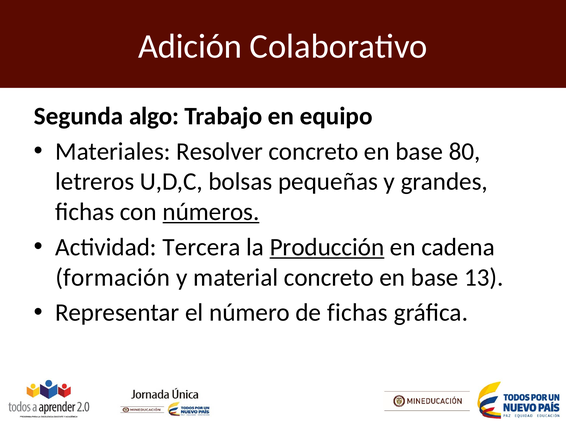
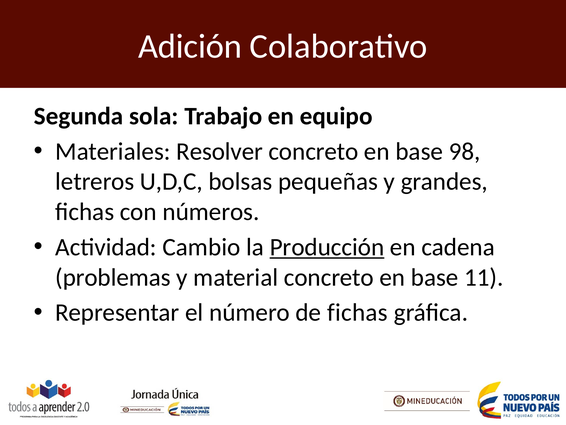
algo: algo -> sola (154, 116)
80: 80 -> 98 (465, 151)
números underline: present -> none (211, 212)
Tercera: Tercera -> Cambio (201, 247)
formación: formación -> problemas (113, 277)
13: 13 -> 11 (484, 277)
